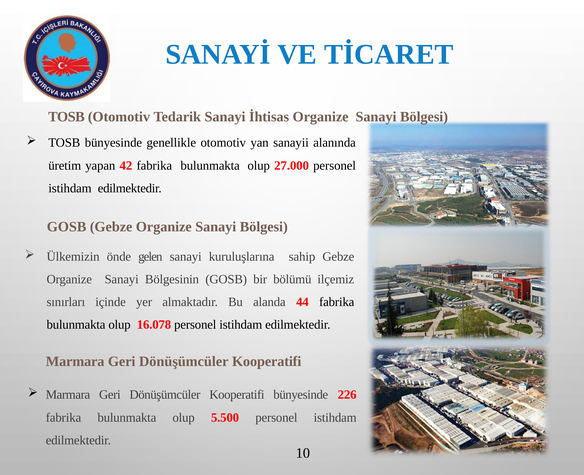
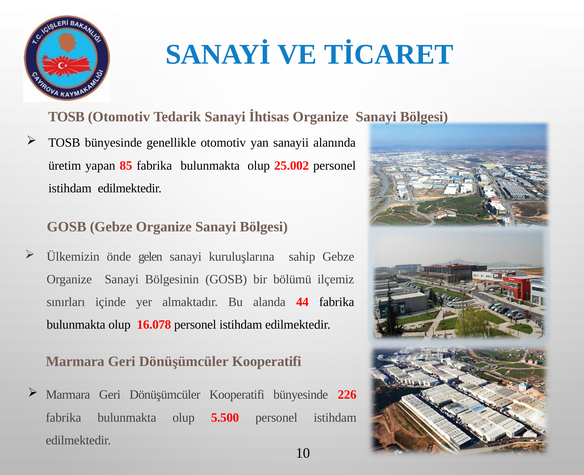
42: 42 -> 85 (126, 165)
27.000: 27.000 -> 25.002 (292, 165)
